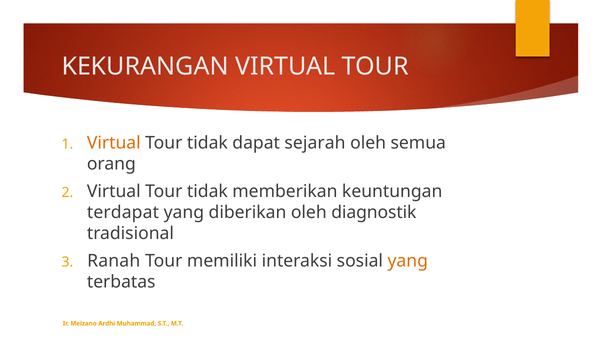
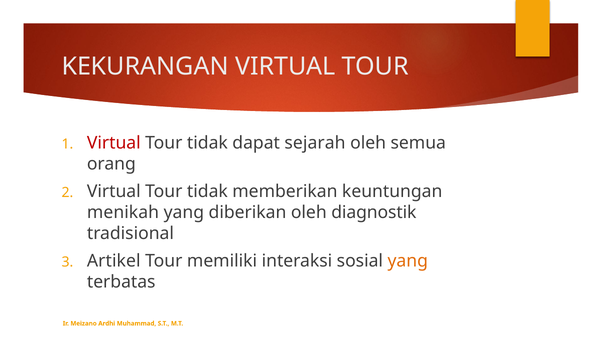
Virtual colour: orange -> red (114, 143)
terdapat: terdapat -> menikah (123, 212)
Ranah: Ranah -> Artikel (114, 261)
